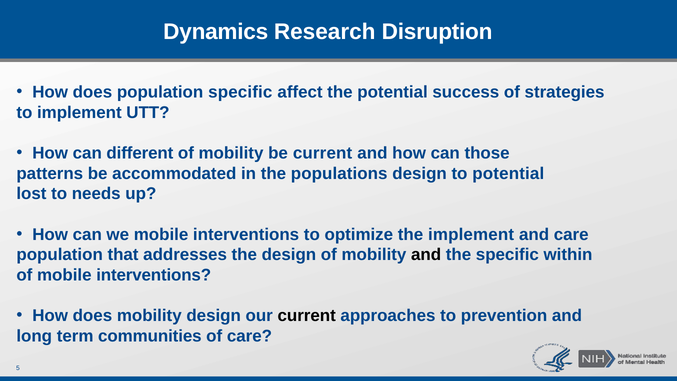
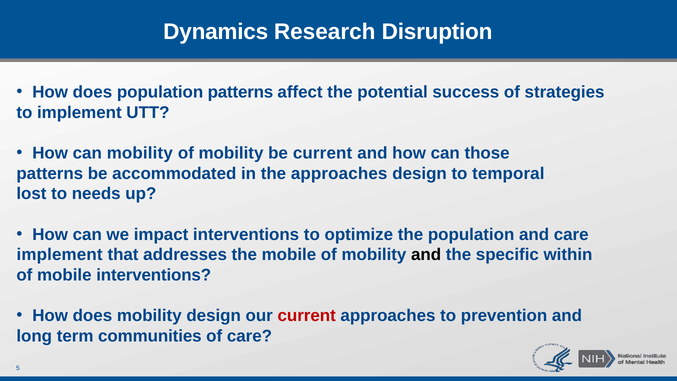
population specific: specific -> patterns (240, 92)
can different: different -> mobility (140, 153)
the populations: populations -> approaches (339, 173)
to potential: potential -> temporal (508, 173)
we mobile: mobile -> impact (161, 234)
the implement: implement -> population (471, 234)
population: population -> implement (60, 255)
the design: design -> mobile (289, 255)
current colour: black -> red (307, 316)
